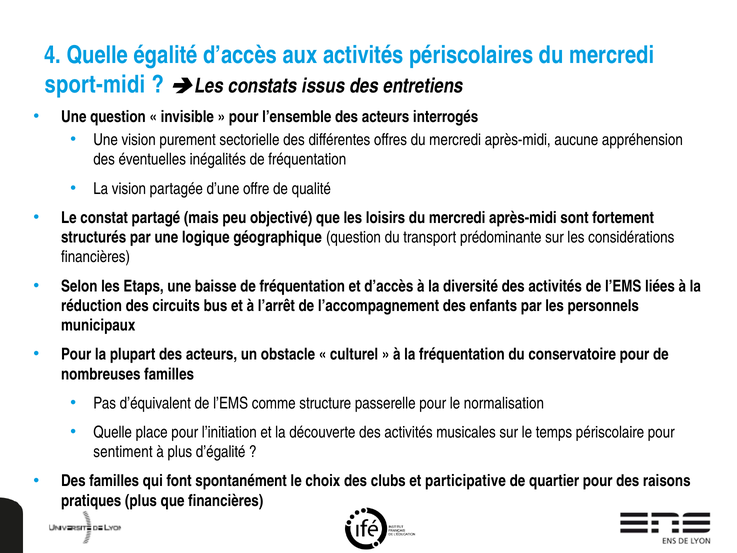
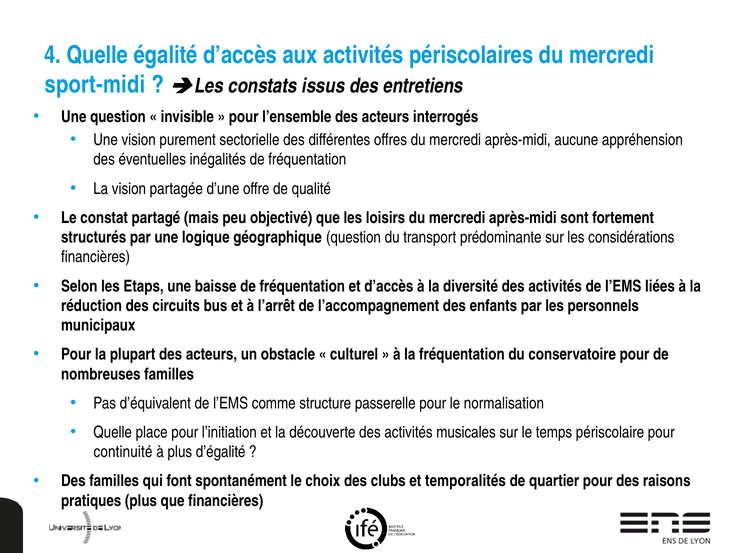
sentiment: sentiment -> continuité (123, 452)
participative: participative -> temporalités (466, 481)
